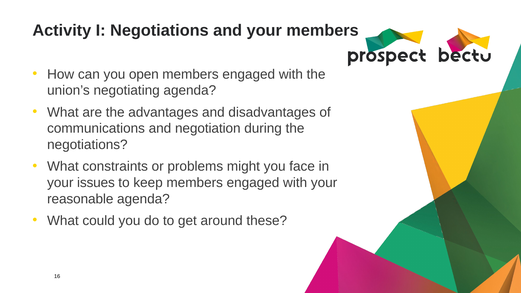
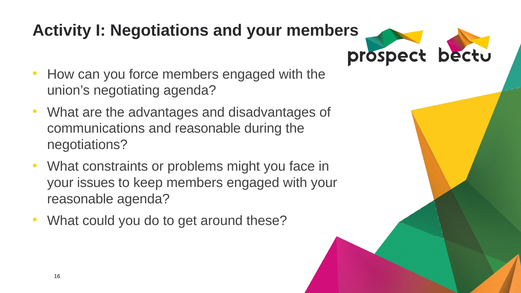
open: open -> force (144, 74)
and negotiation: negotiation -> reasonable (208, 128)
